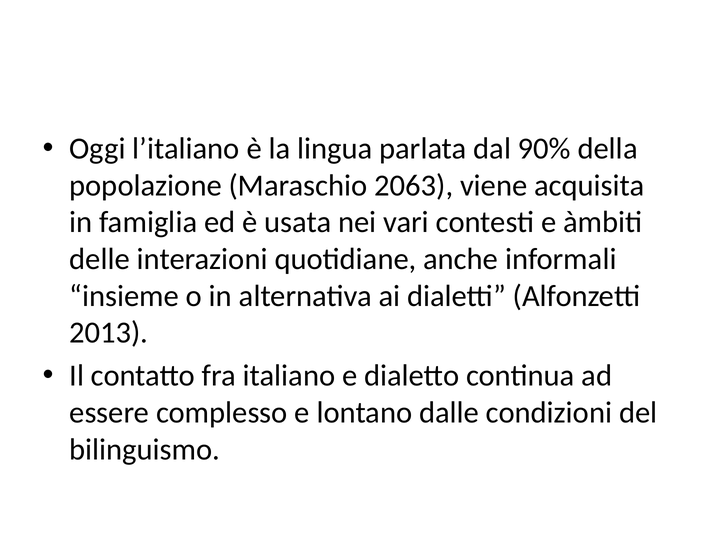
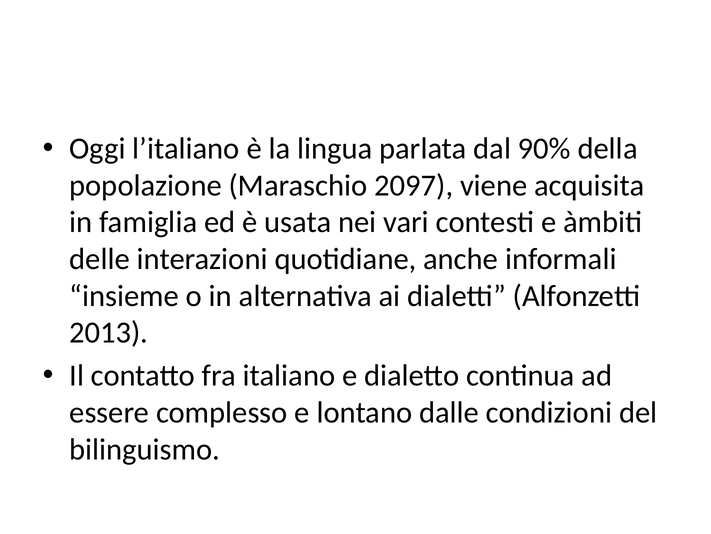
2063: 2063 -> 2097 (414, 185)
